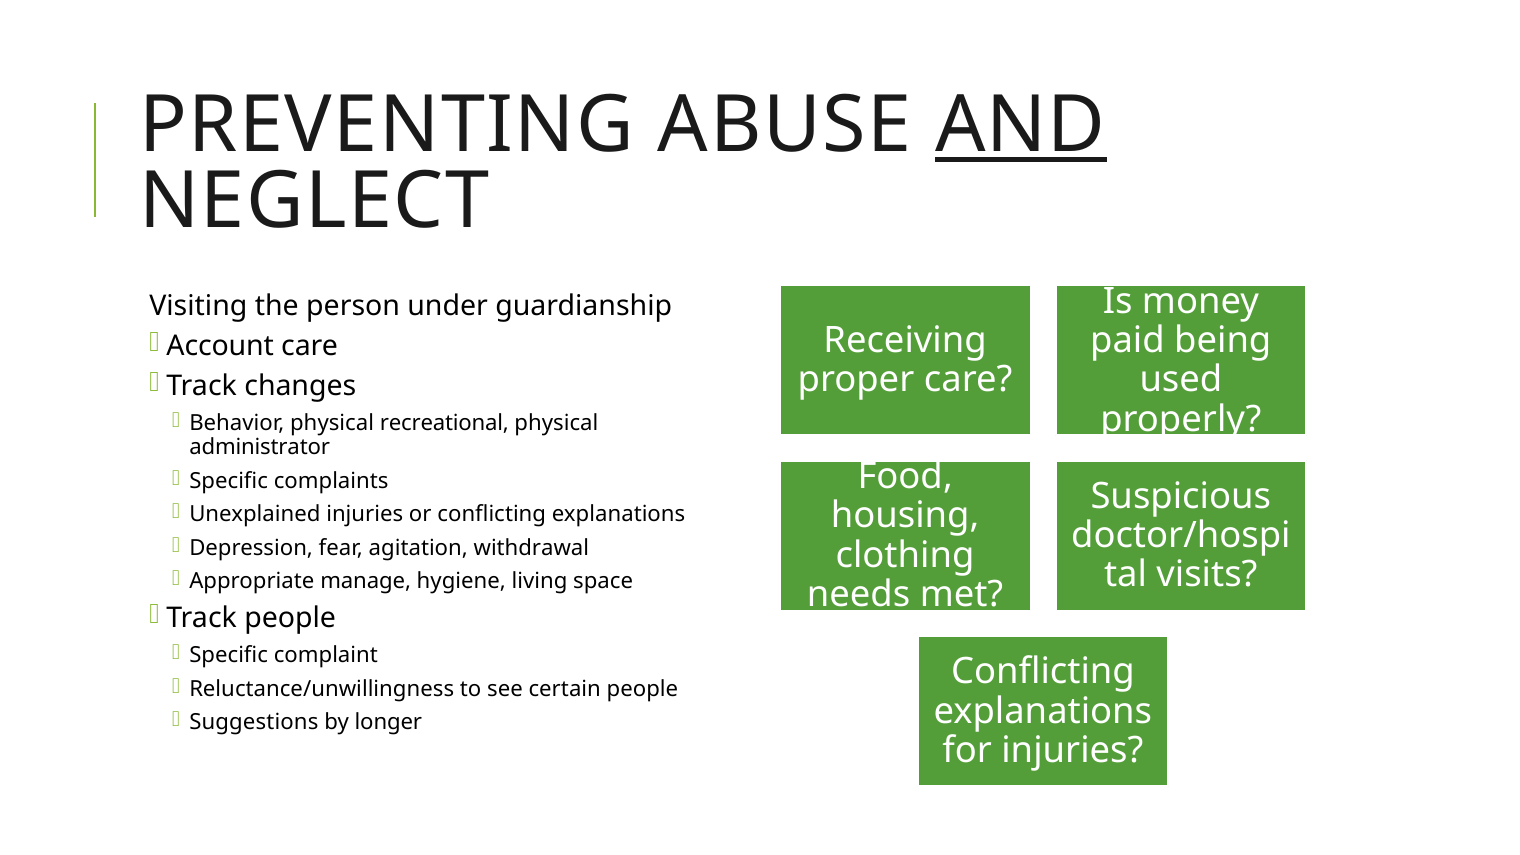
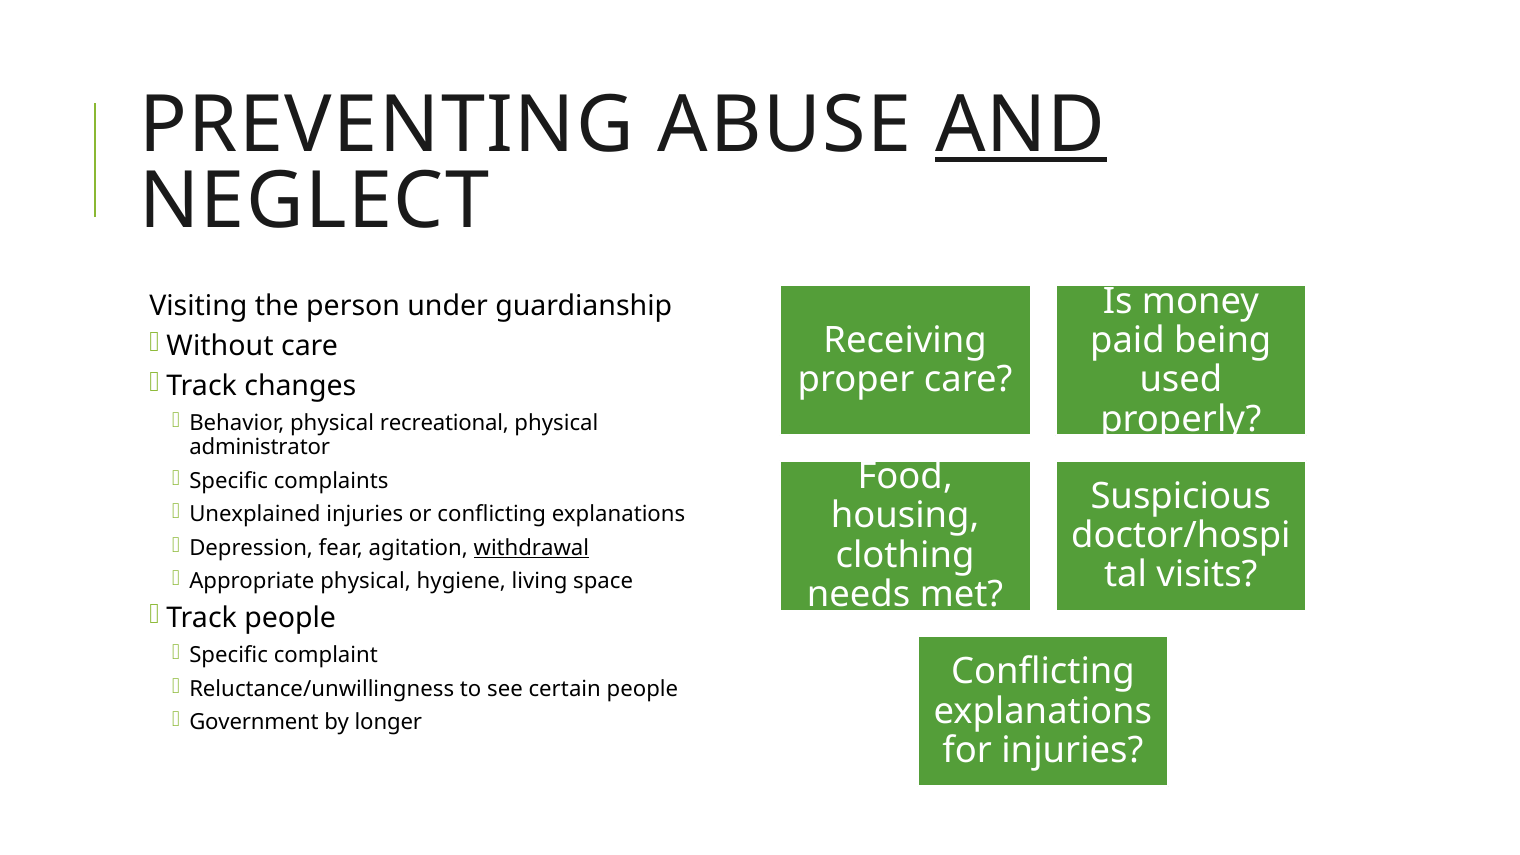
Account: Account -> Without (220, 346)
withdrawal underline: none -> present (531, 548)
Appropriate manage: manage -> physical (366, 582)
Suggestions: Suggestions -> Government (254, 723)
